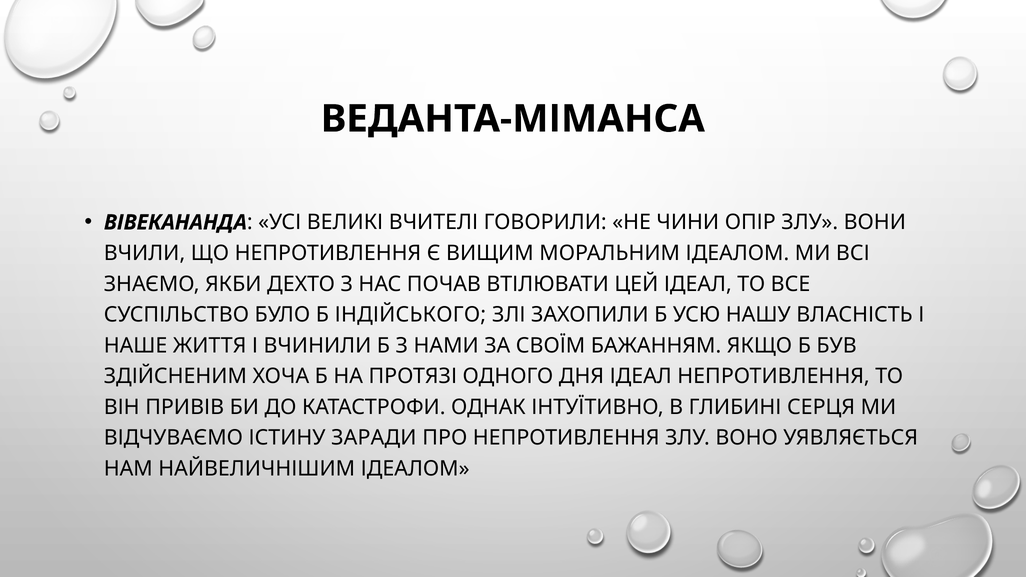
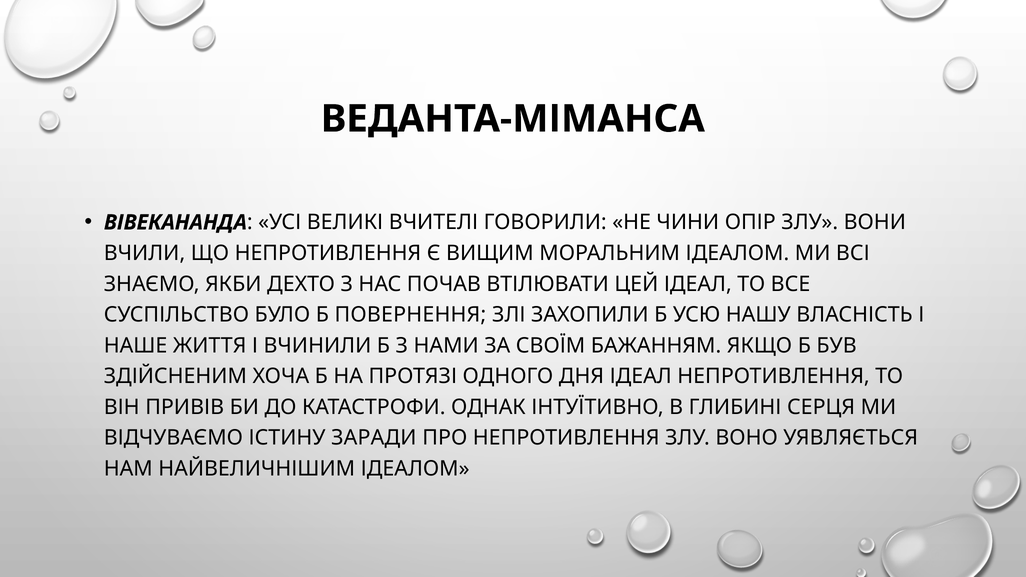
ІНДІЙСЬКОГО: ІНДІЙСЬКОГО -> ПОВЕРНЕННЯ (410, 315)
